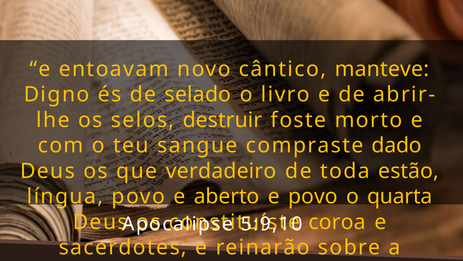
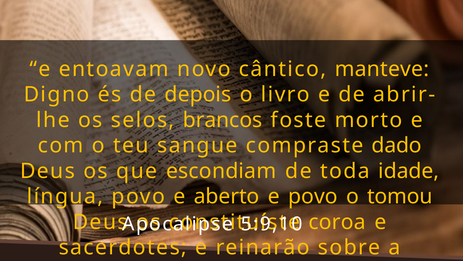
selado: selado -> depois (198, 94)
destruir: destruir -> brancos (223, 120)
verdadeiro: verdadeiro -> escondiam (221, 171)
estão: estão -> idade (409, 171)
quarta: quarta -> tomou (400, 196)
